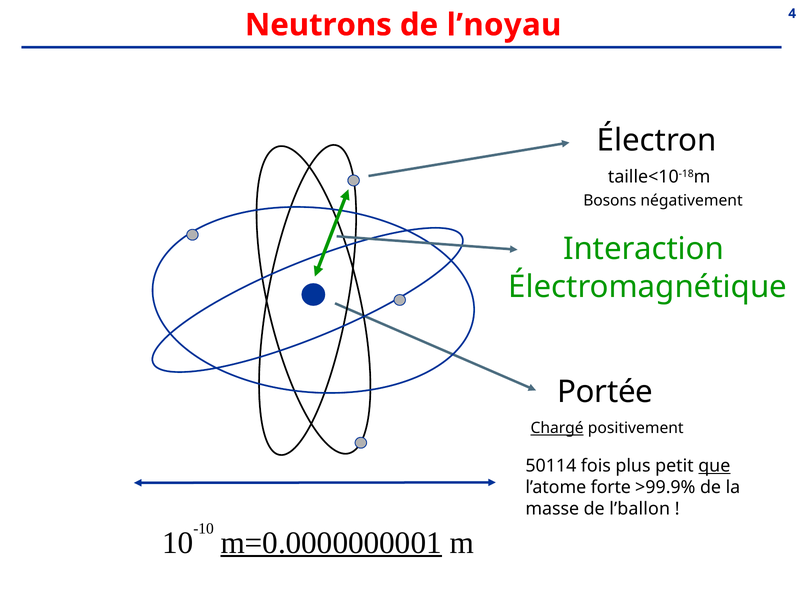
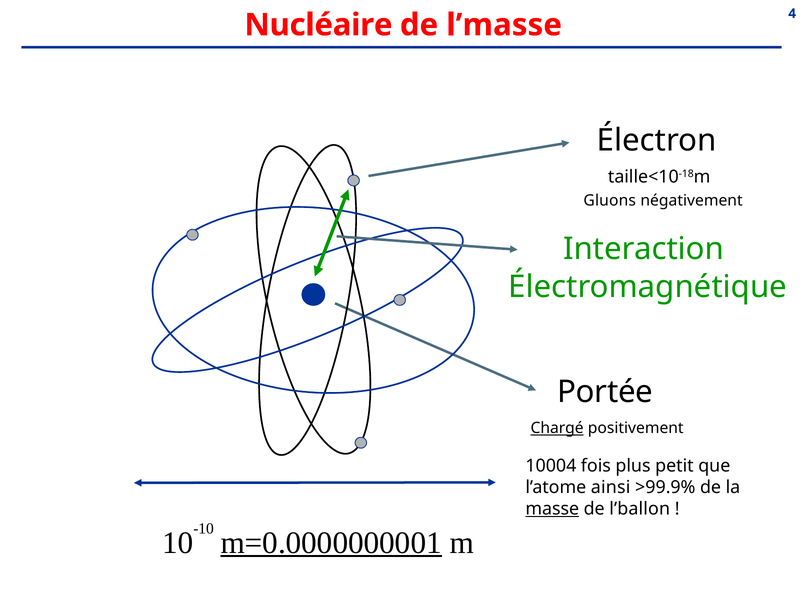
Neutrons: Neutrons -> Nucléaire (318, 25)
l’noyau: l’noyau -> l’masse (504, 25)
Bosons: Bosons -> Gluons (610, 201)
50114: 50114 -> 10004 (551, 466)
que underline: present -> none (714, 466)
forte: forte -> ainsi (611, 487)
masse underline: none -> present (552, 509)
